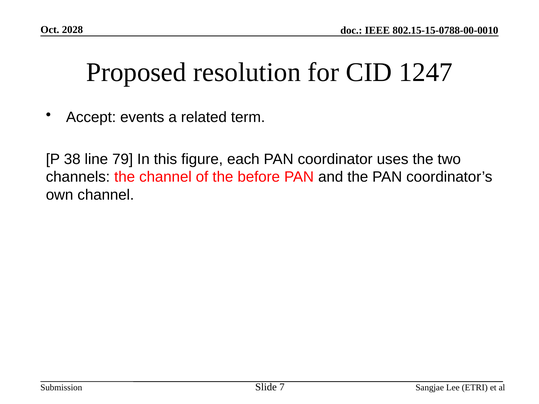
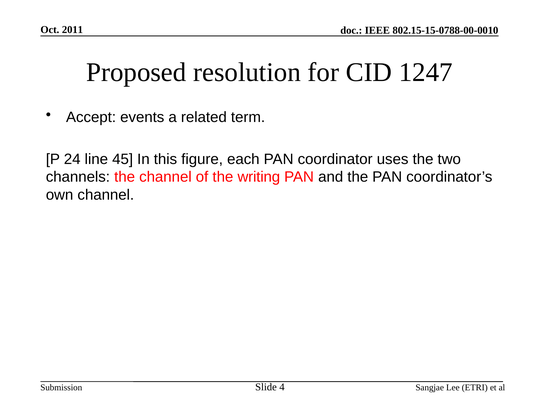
2028: 2028 -> 2011 (72, 30)
38: 38 -> 24 (72, 159)
79: 79 -> 45 (123, 159)
before: before -> writing (259, 177)
7: 7 -> 4 (282, 387)
